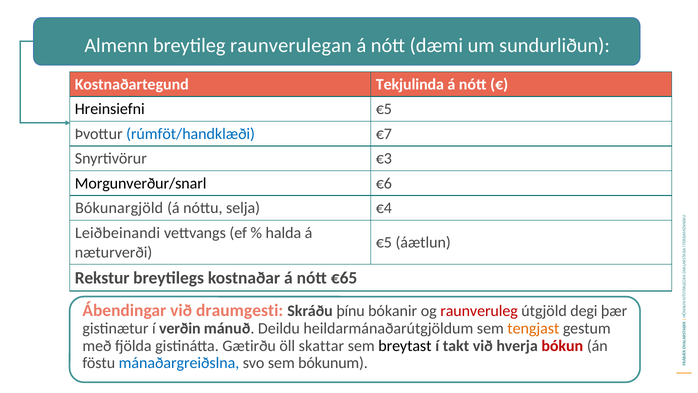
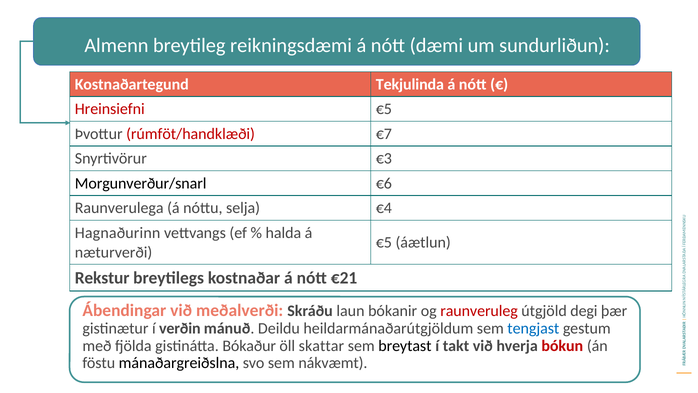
raunverulegan: raunverulegan -> reikningsdæmi (291, 45)
Hreinsiefni colour: black -> red (110, 109)
rúmföt/handklæði colour: blue -> red (191, 134)
Bókunargjöld: Bókunargjöld -> Raunverulega (119, 208)
Leiðbeinandi: Leiðbeinandi -> Hagnaðurinn (118, 233)
€65: €65 -> €21 (344, 278)
draumgesti: draumgesti -> meðalverði (240, 310)
þínu: þínu -> laun (350, 311)
tengjast colour: orange -> blue (533, 328)
Gætirðu: Gætirðu -> Bókaður (249, 345)
mánaðargreiðslna colour: blue -> black (179, 363)
bókunum: bókunum -> nákvæmt (333, 363)
